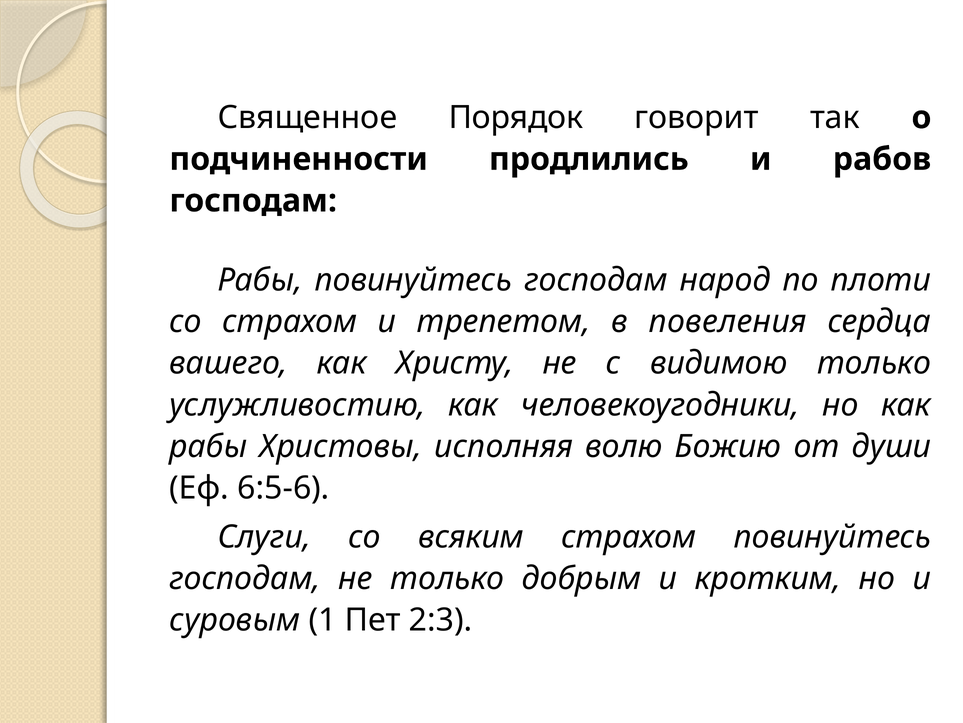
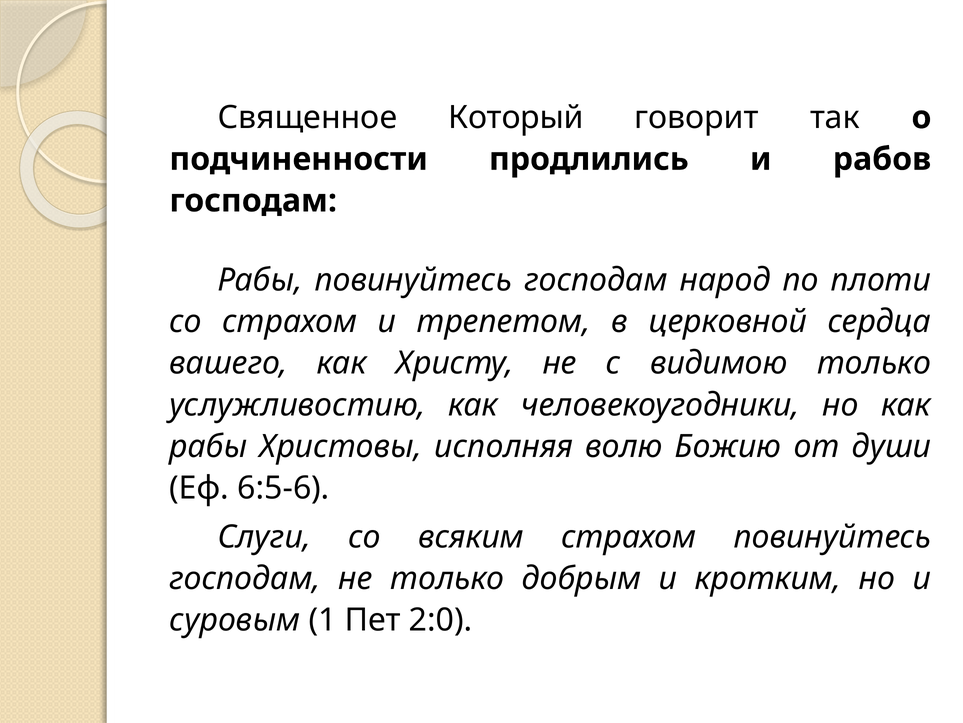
Порядок: Порядок -> Который (516, 117)
повеления: повеления -> церковной (728, 321)
2:3: 2:3 -> 2:0 (441, 620)
